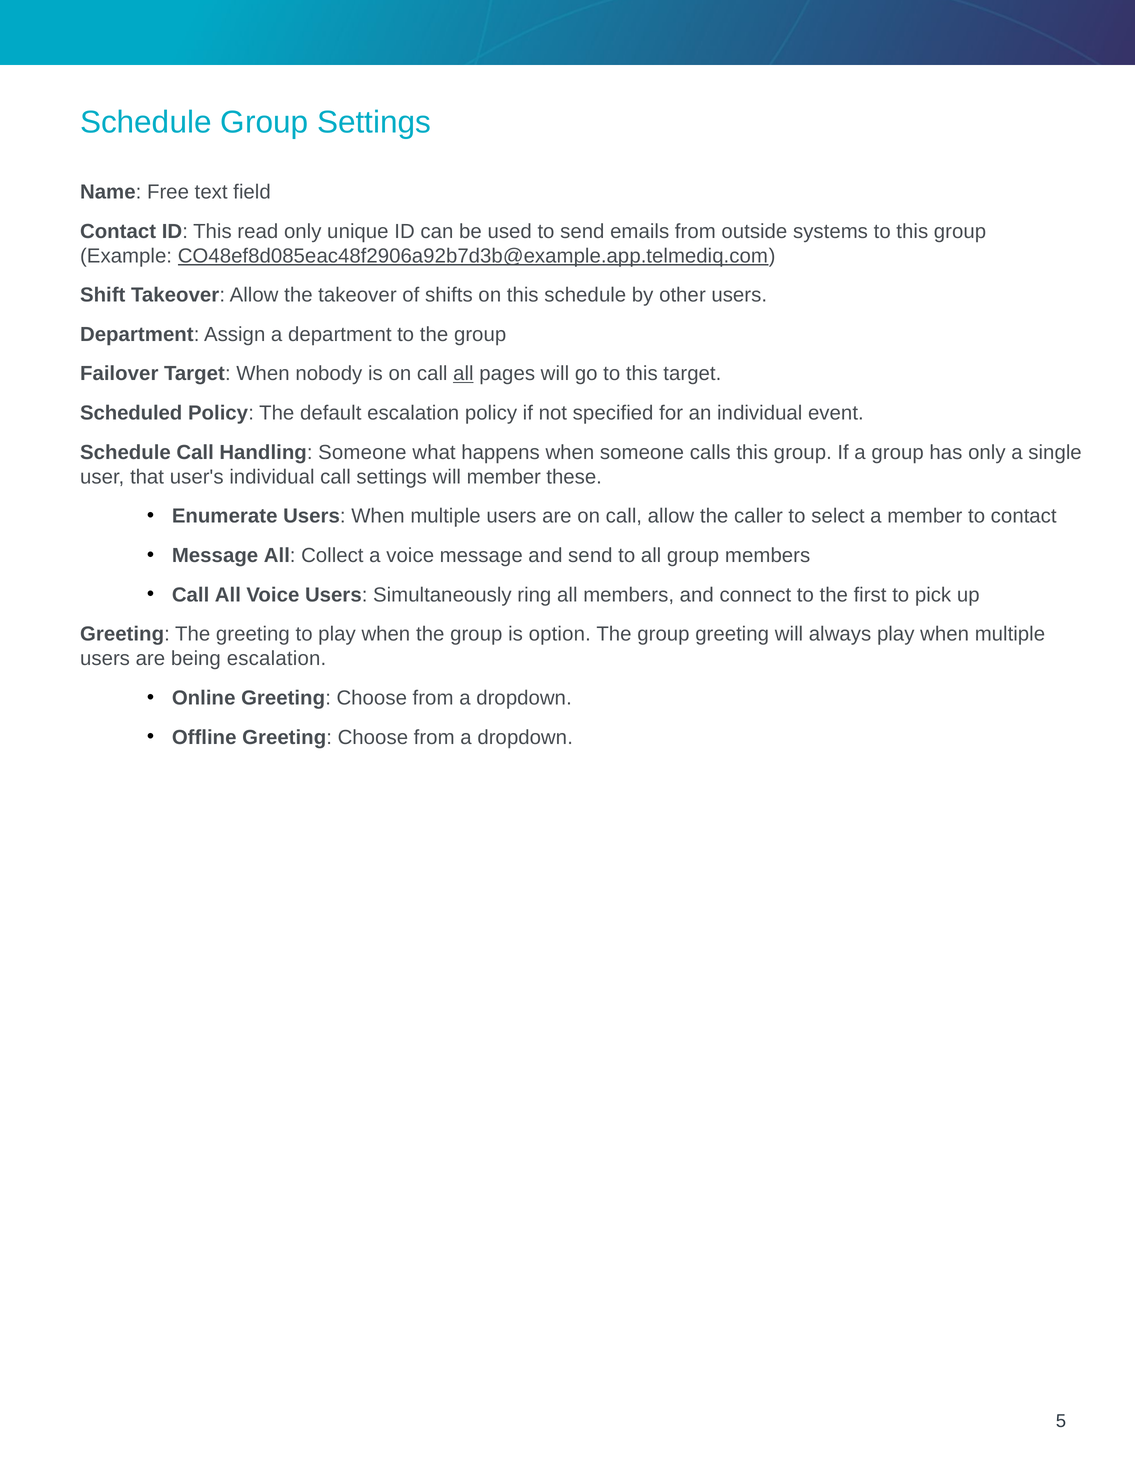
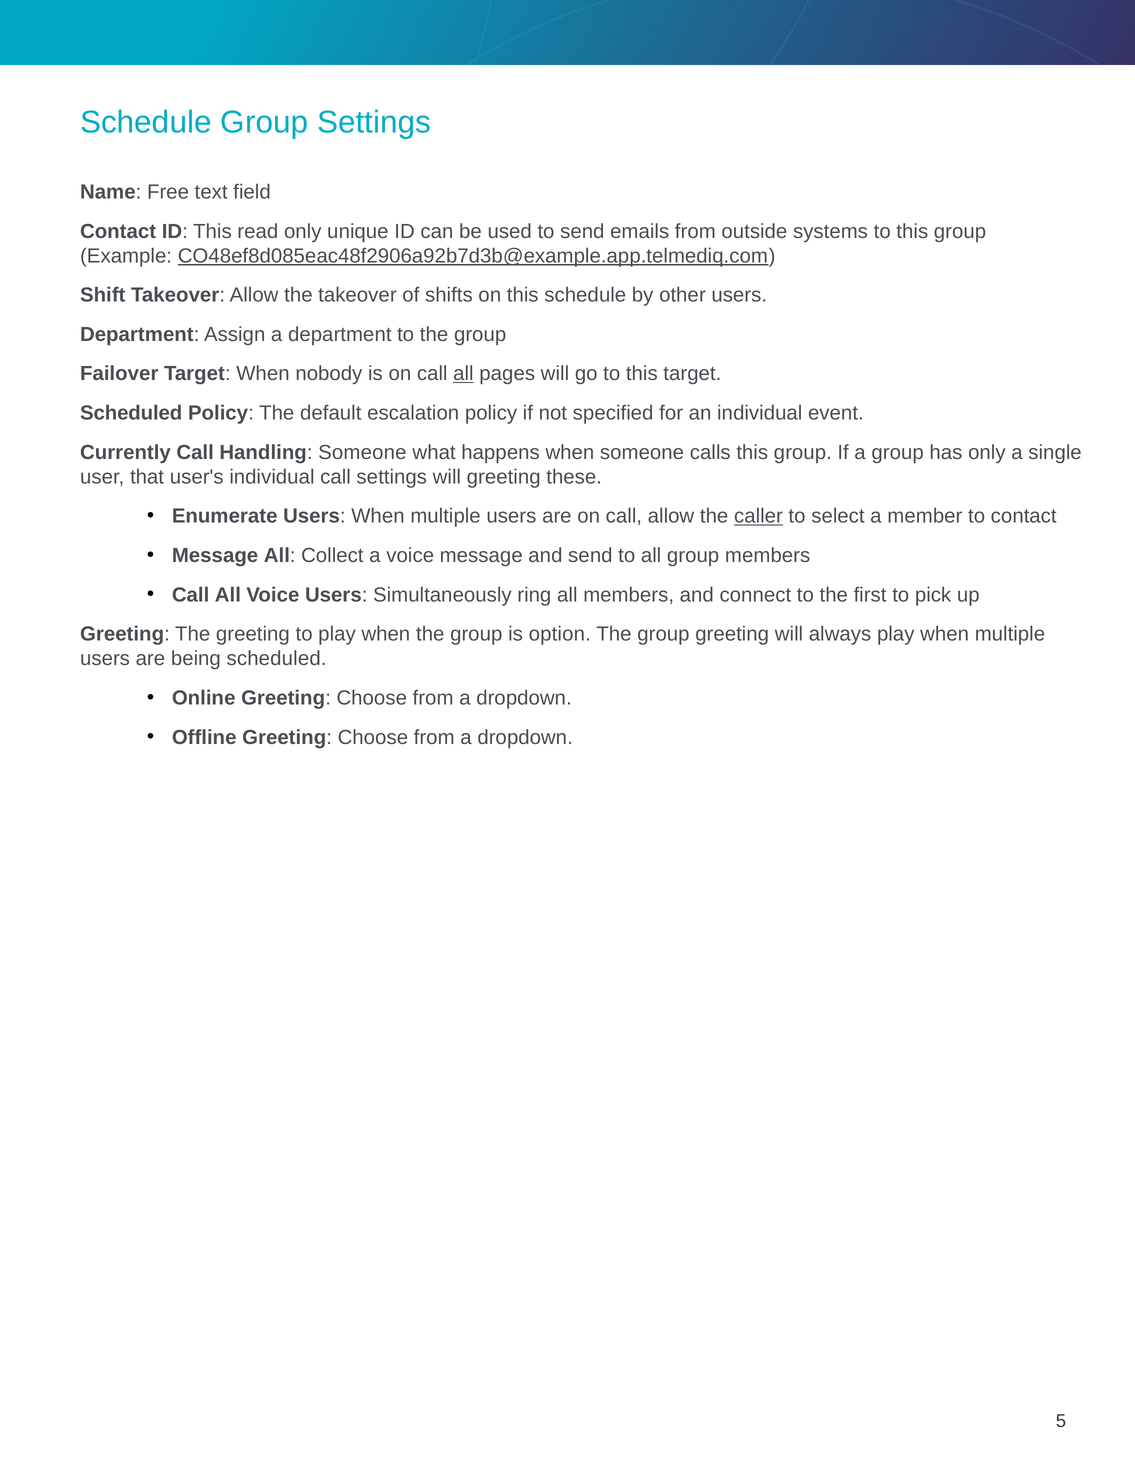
Schedule: Schedule -> Currently (125, 452)
will member: member -> greeting (504, 477)
caller underline: none -> present (758, 516)
being escalation: escalation -> scheduled (277, 659)
